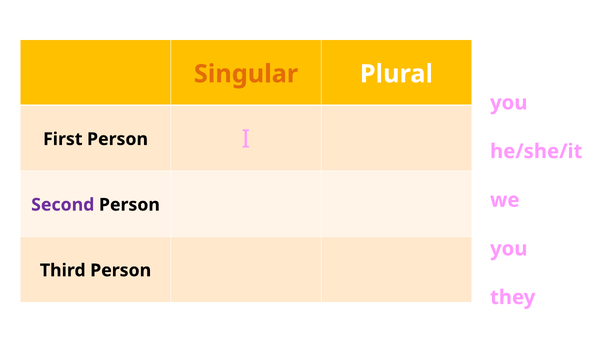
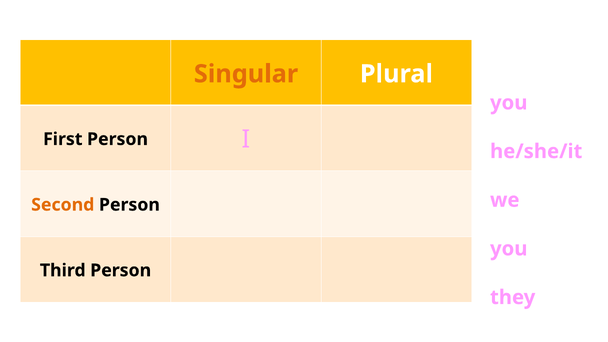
Second colour: purple -> orange (63, 205)
